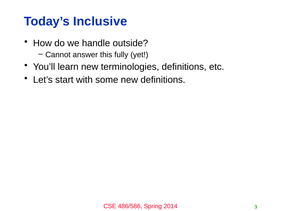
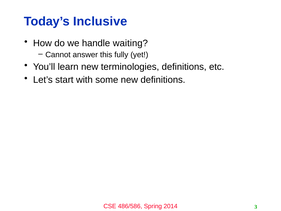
outside: outside -> waiting (130, 43)
